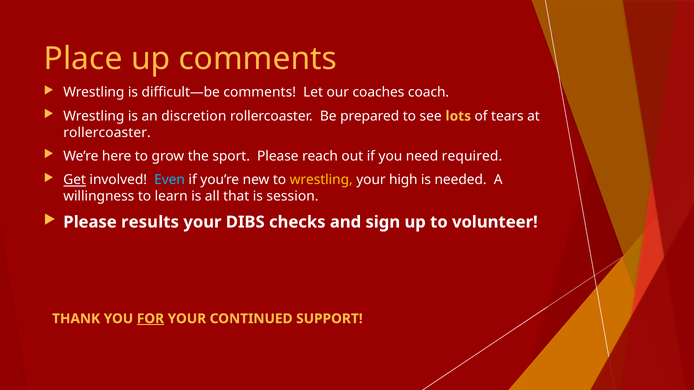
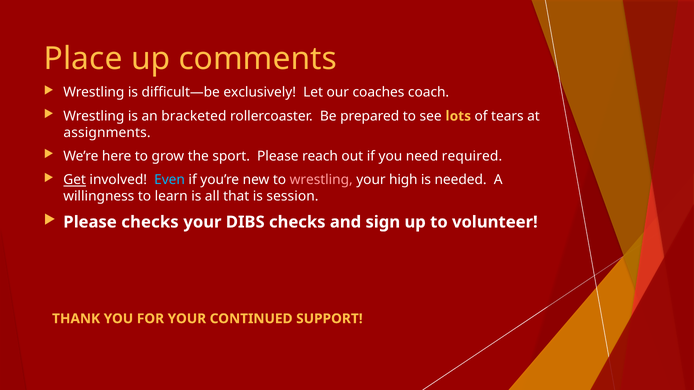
difficult—be comments: comments -> exclusively (260, 93)
discretion: discretion -> bracketed (194, 116)
rollercoaster: rollercoaster -> assignments (107, 133)
wrestling colour: yellow -> pink (321, 180)
Please results: results -> checks (150, 222)
FOR underline: present -> none (150, 319)
